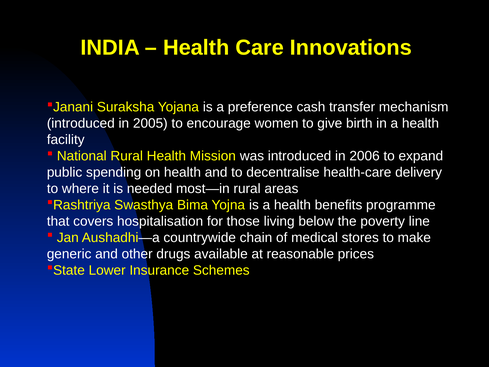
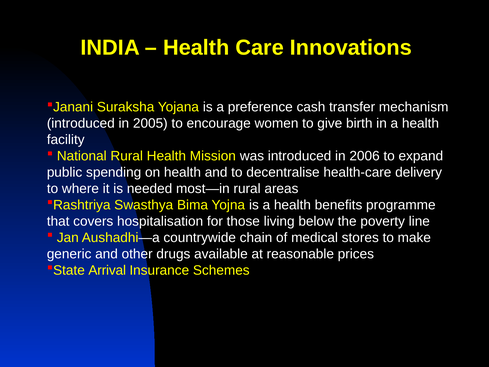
Lower: Lower -> Arrival (107, 270)
